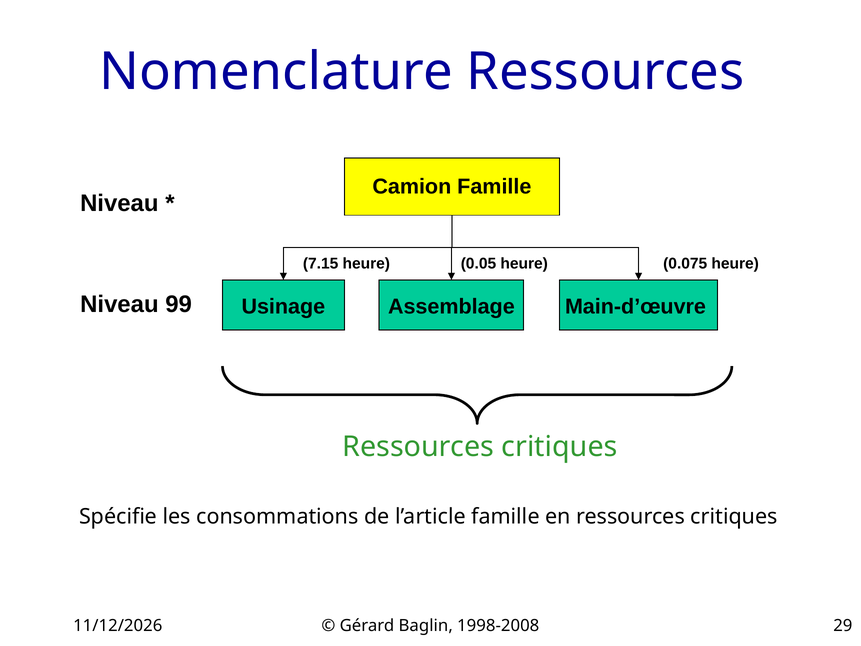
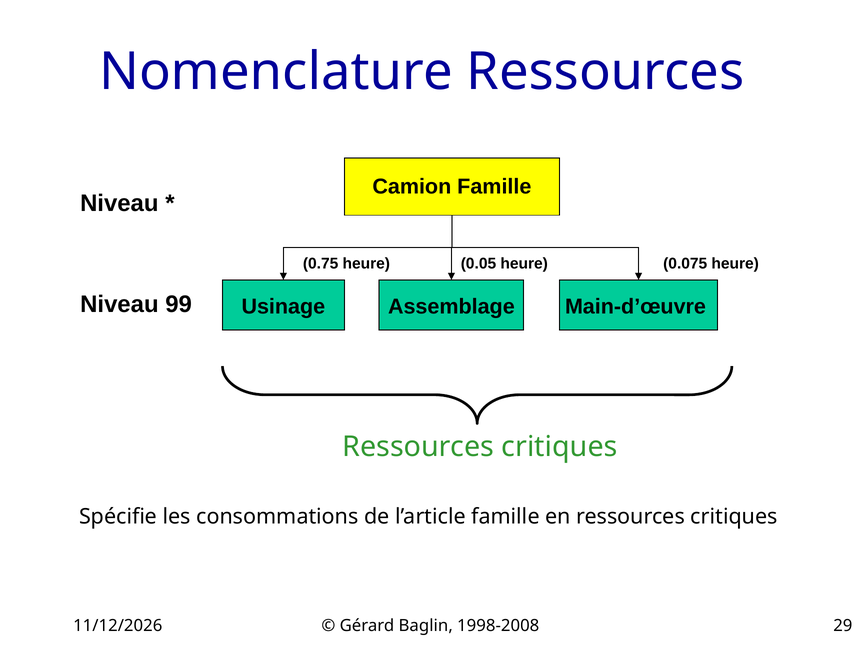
7.15: 7.15 -> 0.75 (321, 264)
